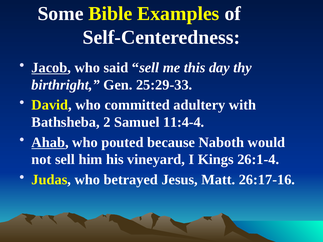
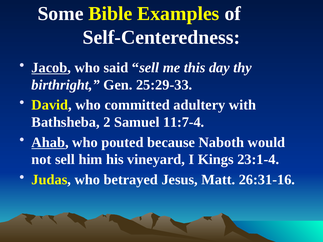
11:4-4: 11:4-4 -> 11:7-4 (184, 122)
26:1-4: 26:1-4 -> 23:1-4 (258, 160)
26:17-16: 26:17-16 -> 26:31-16 (267, 180)
